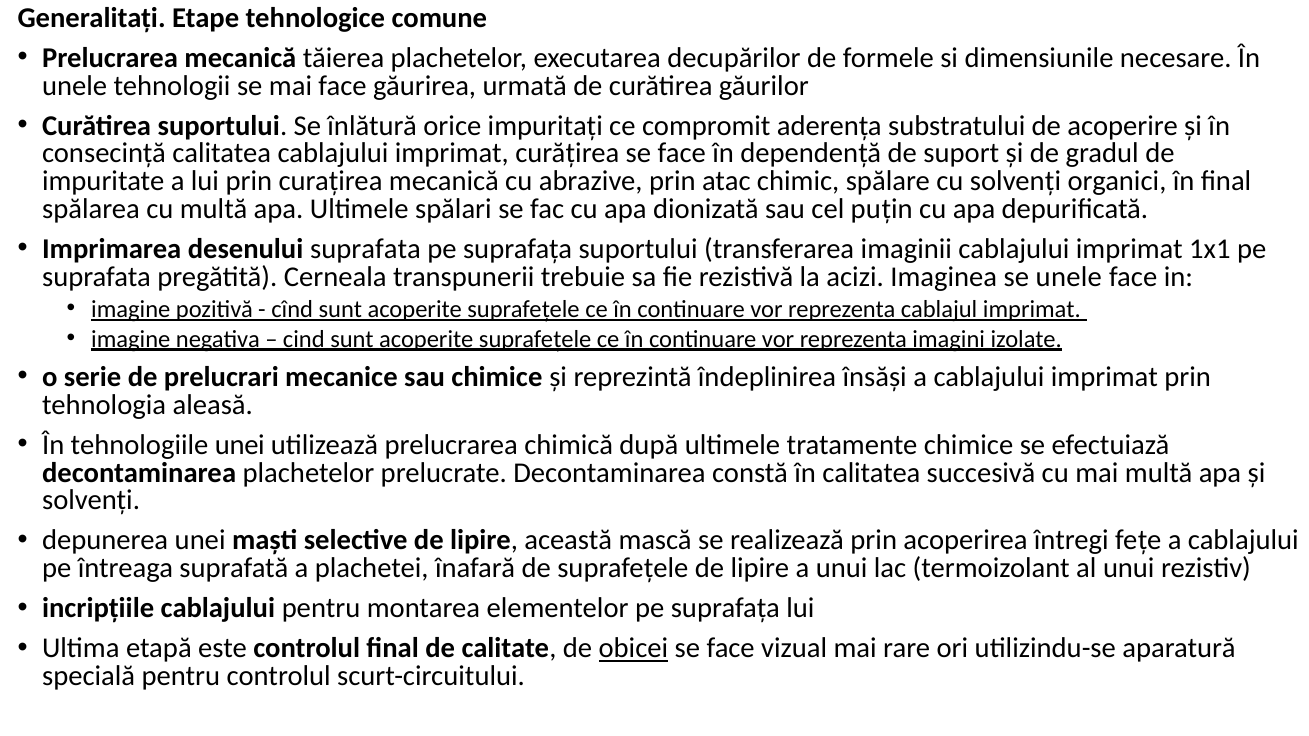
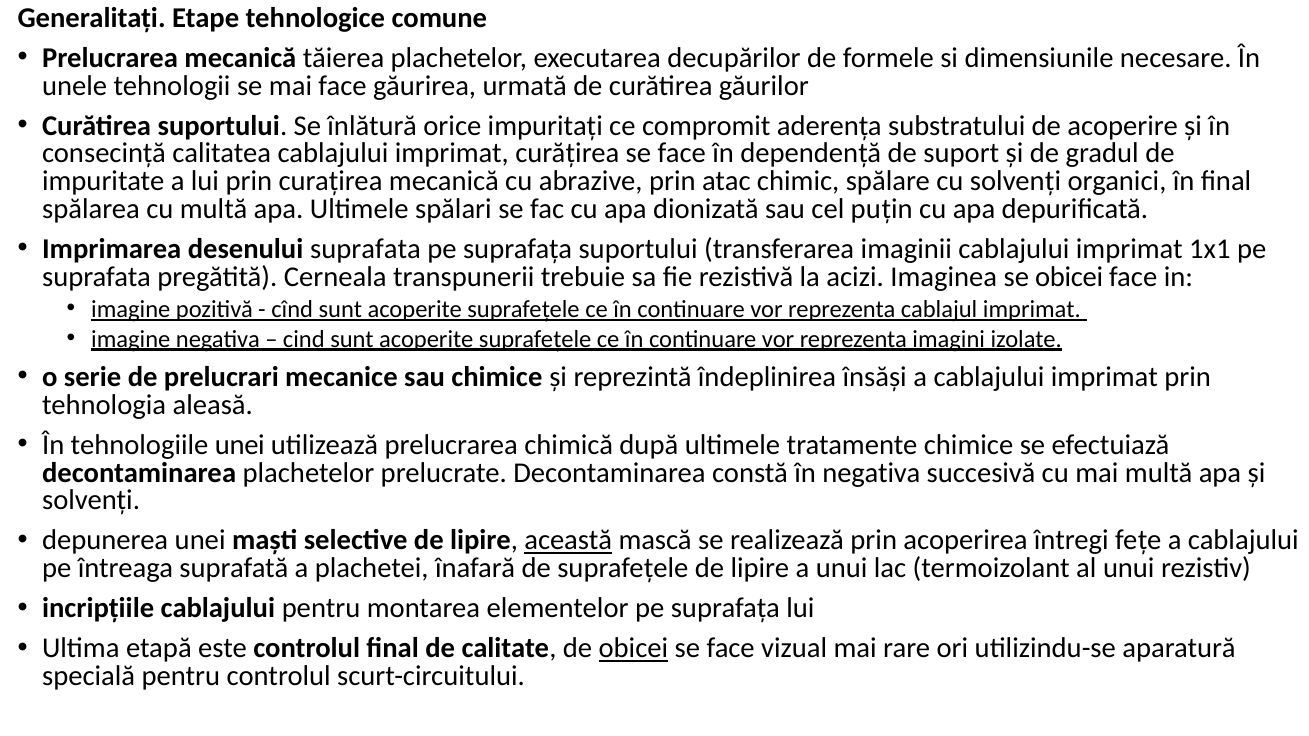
se unele: unele -> obicei (1069, 277)
în calitatea: calitatea -> negativa (871, 473)
această underline: none -> present (568, 541)
